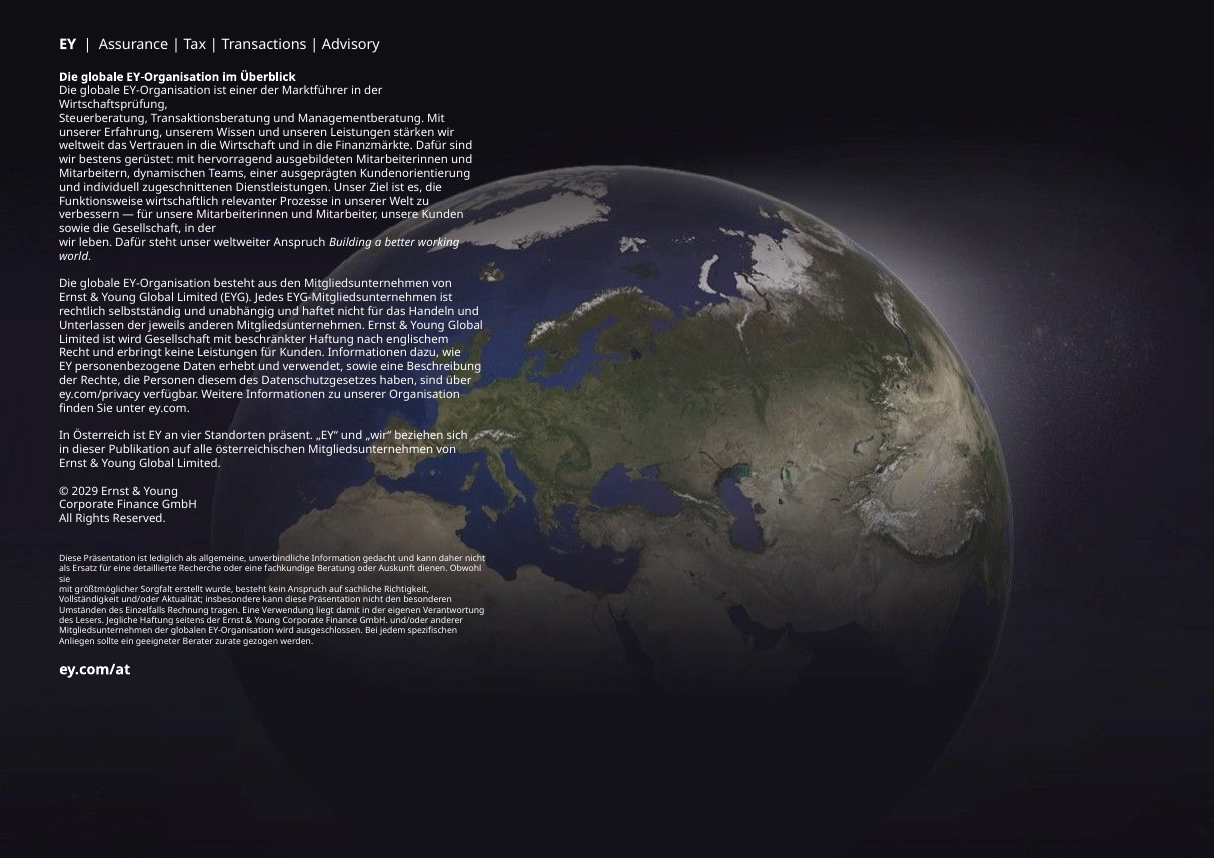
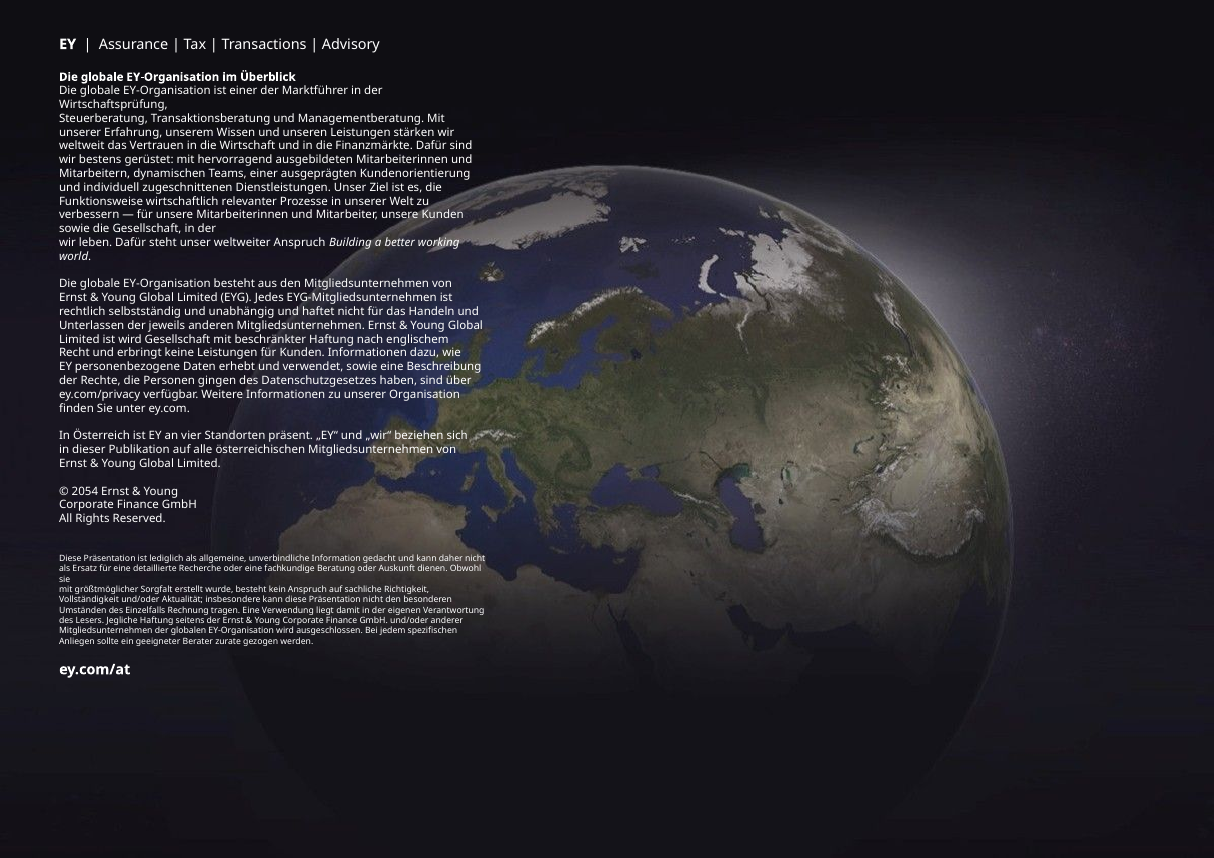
diesem: diesem -> gingen (217, 381)
2029: 2029 -> 2054 (85, 492)
